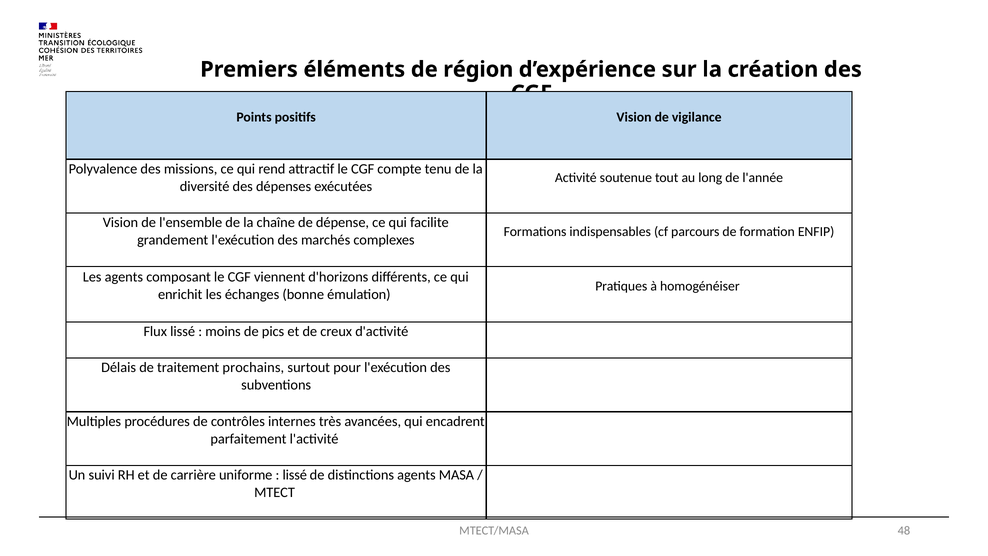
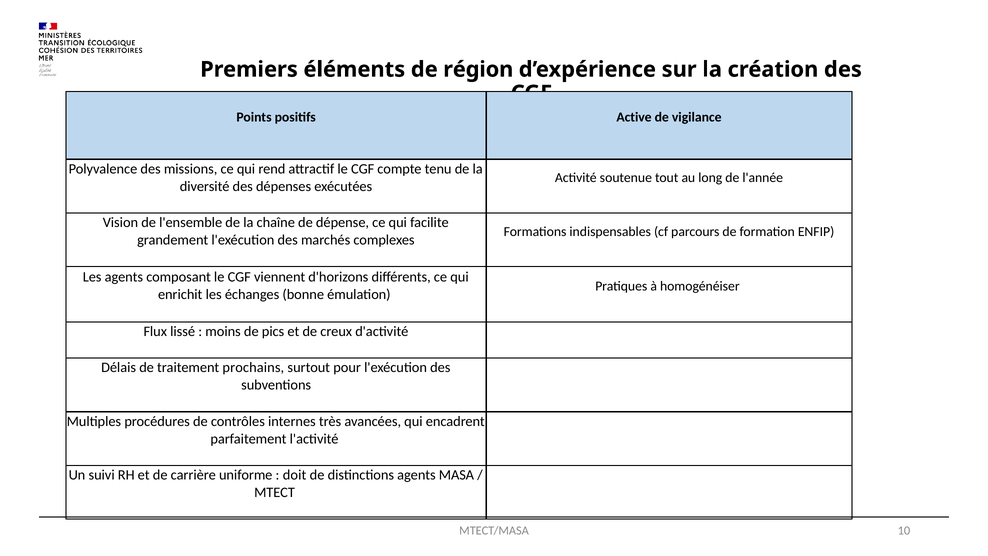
positifs Vision: Vision -> Active (634, 117)
lissé: lissé -> doit (295, 475)
48: 48 -> 10 (904, 531)
